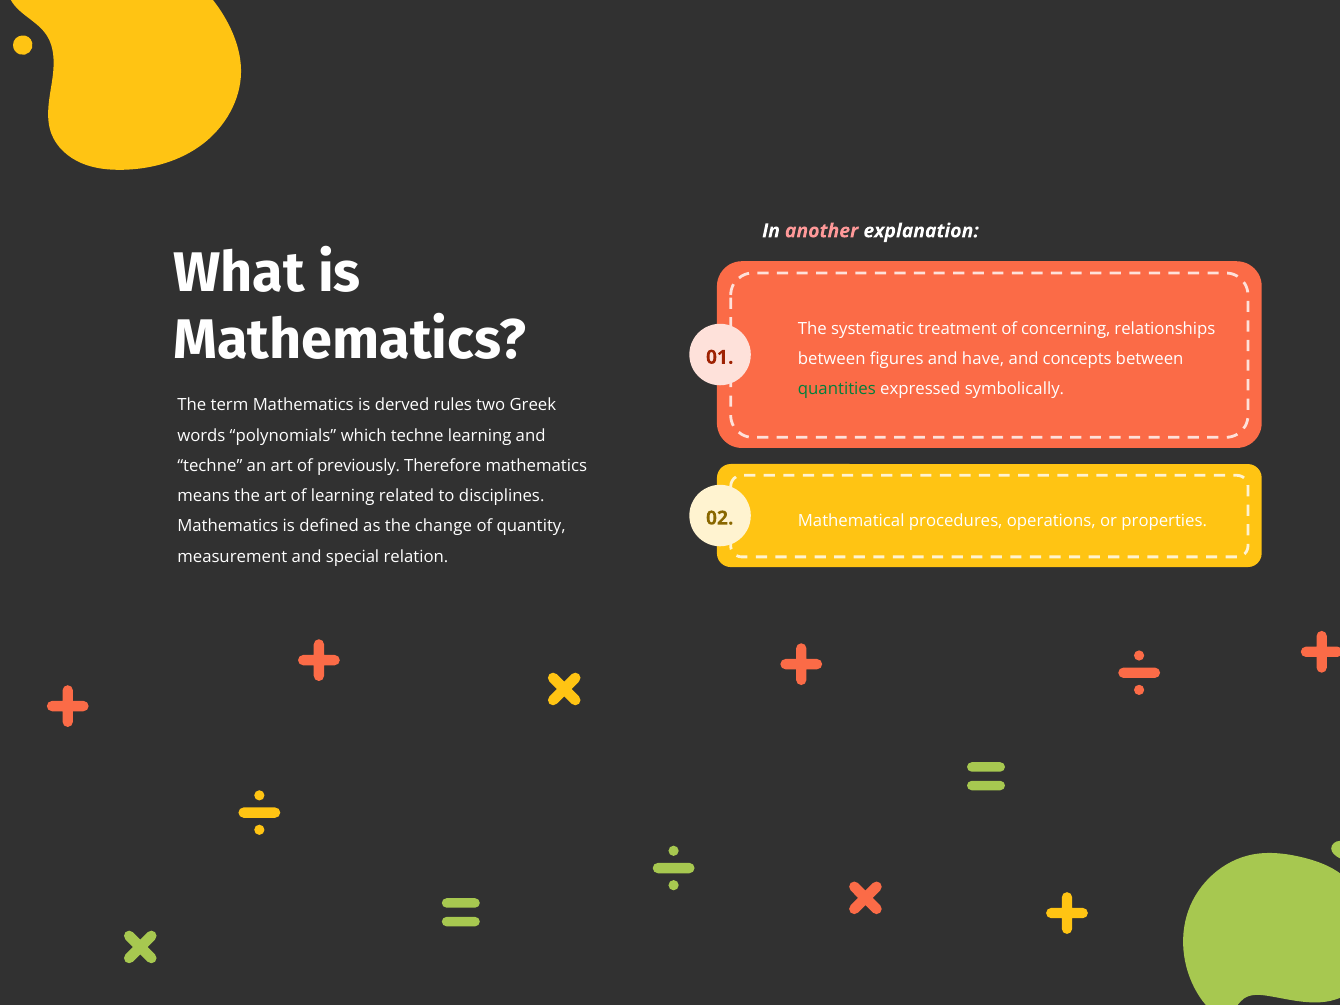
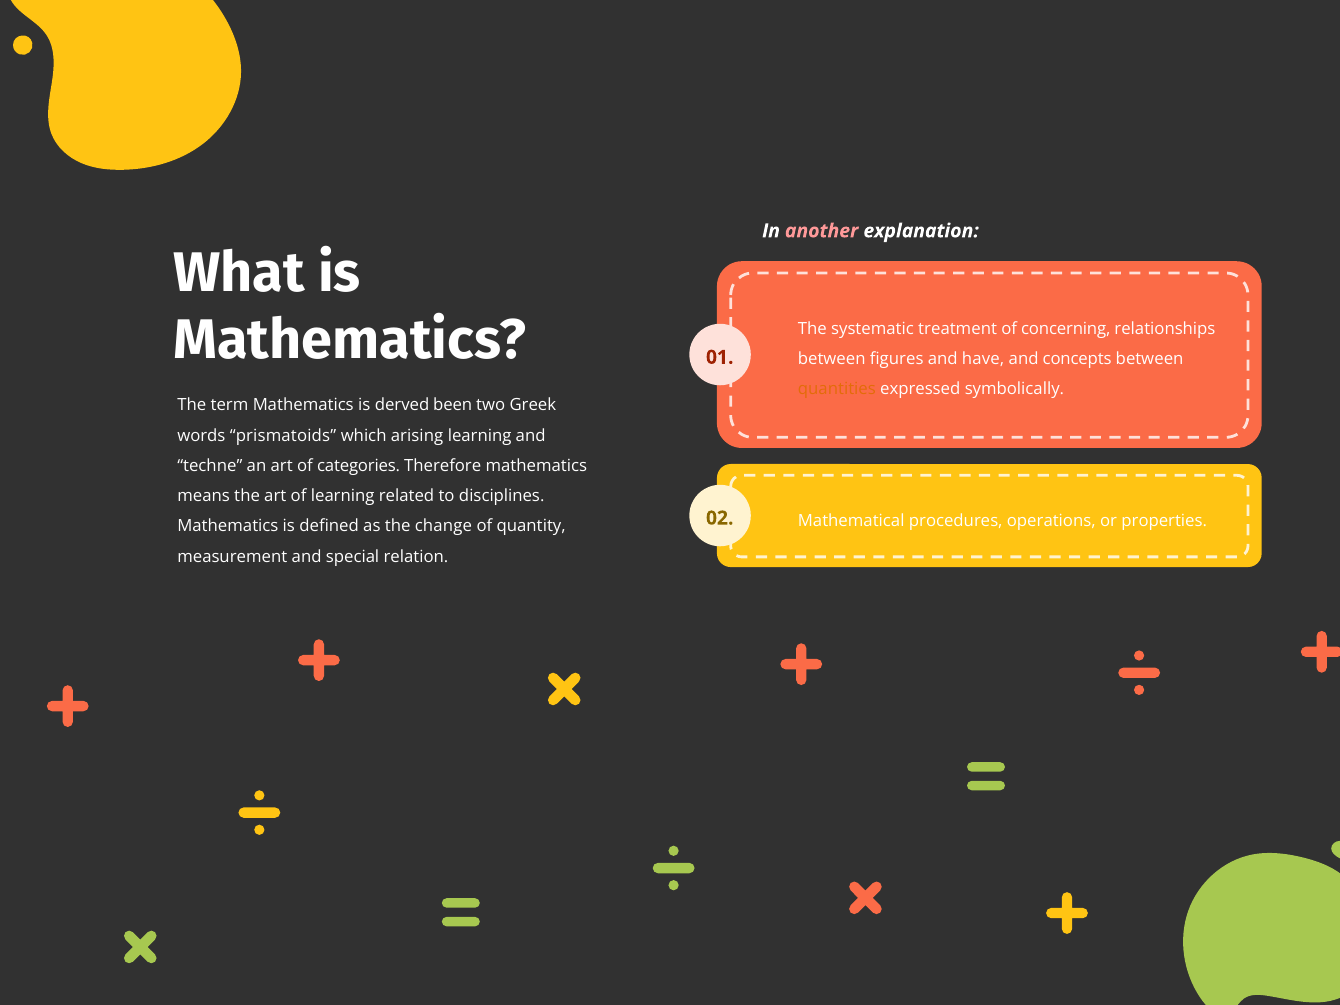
quantities colour: green -> orange (837, 389)
rules: rules -> been (453, 405)
polynomials: polynomials -> prismatoids (283, 436)
which techne: techne -> arising (417, 436)
previously: previously -> categories (359, 466)
